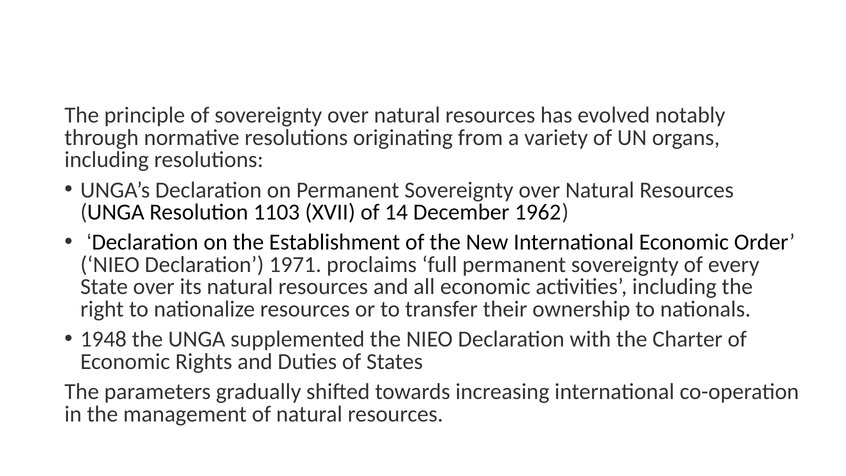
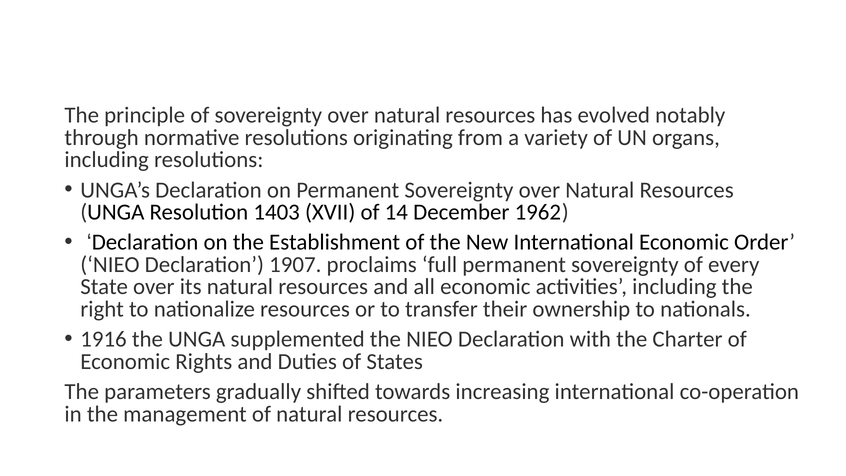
1103: 1103 -> 1403 (277, 212)
1971: 1971 -> 1907 (295, 265)
1948: 1948 -> 1916 (104, 339)
